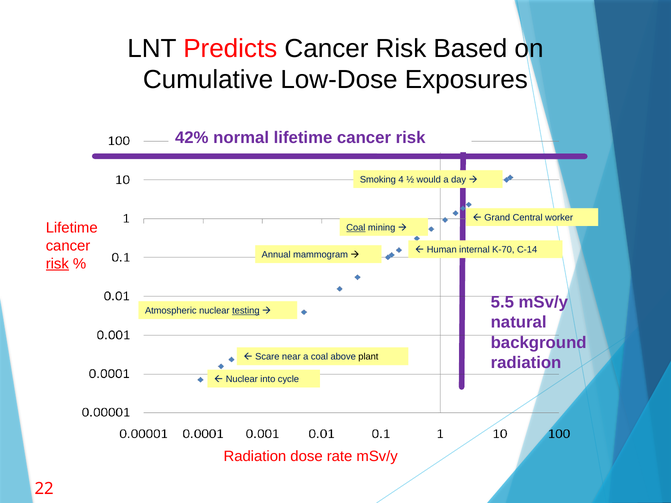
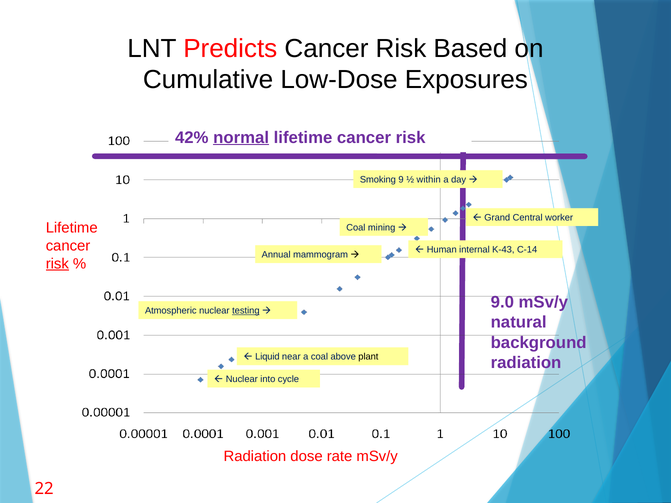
normal underline: none -> present (241, 138)
4: 4 -> 9 (401, 180)
would: would -> within (429, 180)
Coal underline: present -> none (356, 228)
K-70: K-70 -> K-43 (503, 250)
5.5: 5.5 -> 9.0 (502, 302)
Scare: Scare -> Liquid (267, 357)
